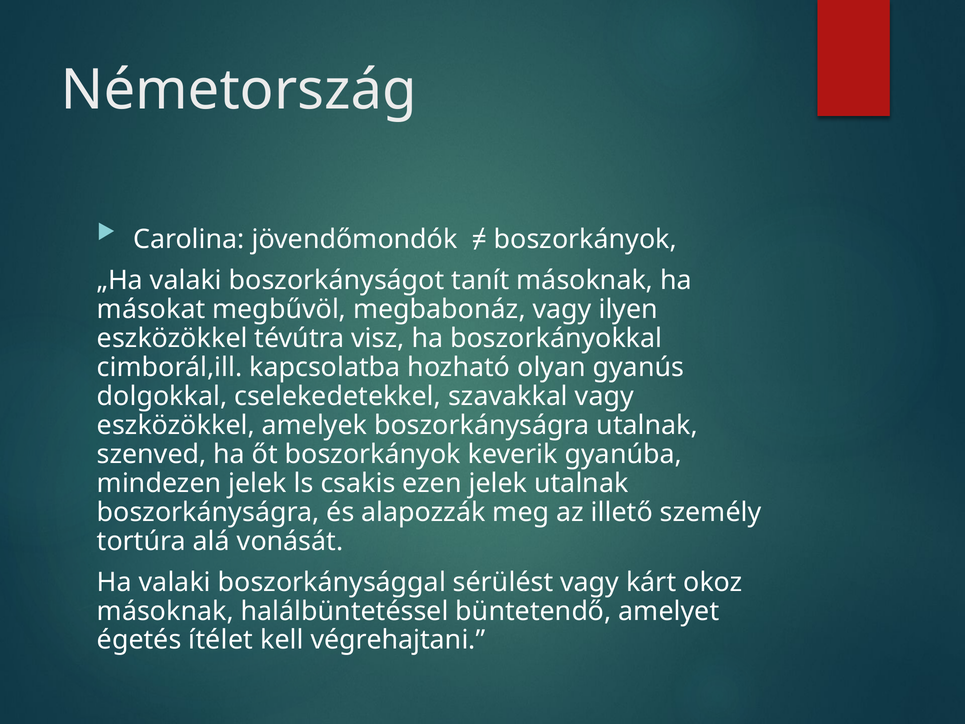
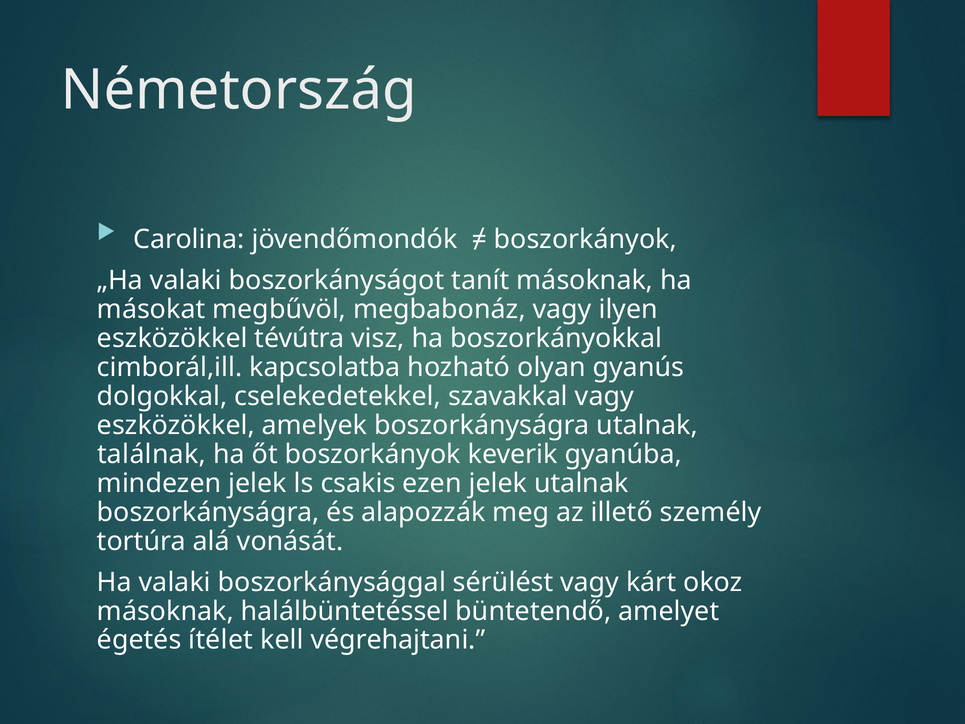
szenved: szenved -> találnak (151, 454)
